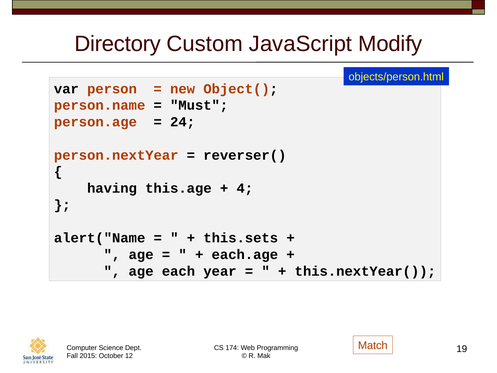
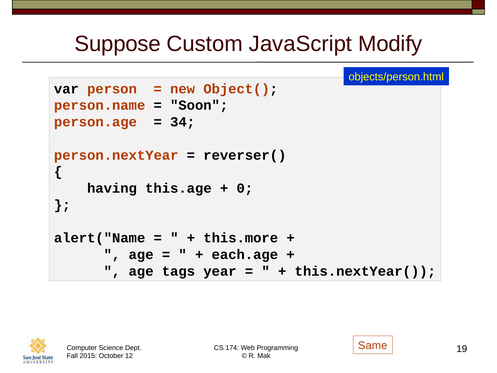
Directory: Directory -> Suppose (118, 44)
Must: Must -> Soon (199, 105)
24: 24 -> 34 (183, 122)
4: 4 -> 0 (245, 188)
this.sets: this.sets -> this.more (241, 238)
each: each -> tags (178, 271)
Match: Match -> Same (373, 345)
